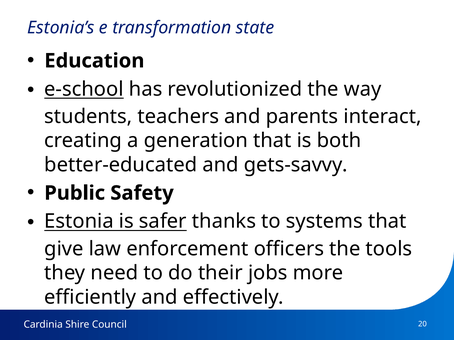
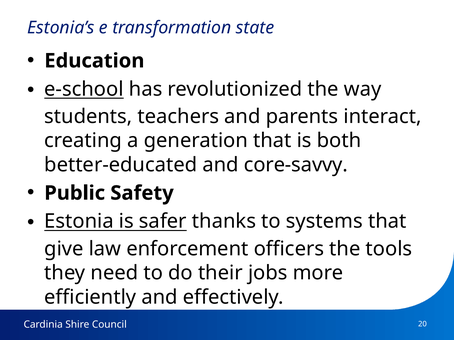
gets-savvy: gets-savvy -> core-savvy (296, 165)
